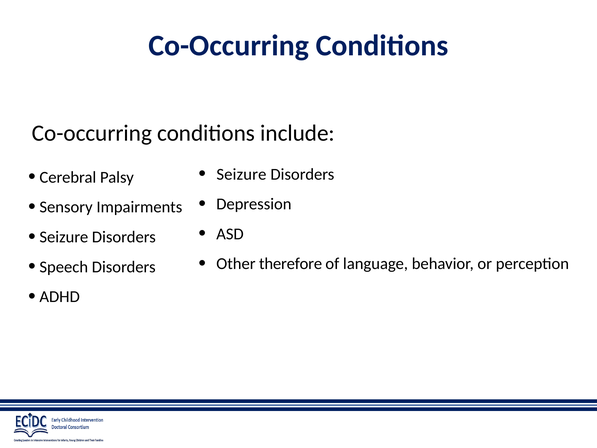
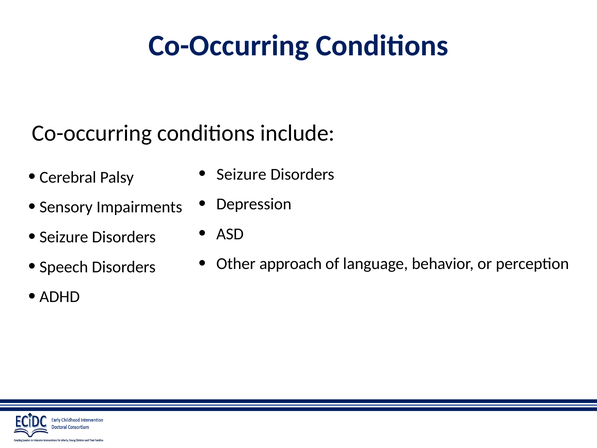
therefore: therefore -> approach (291, 264)
